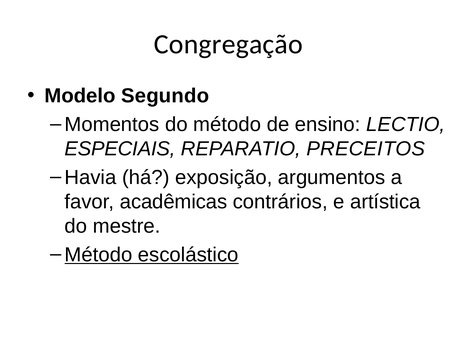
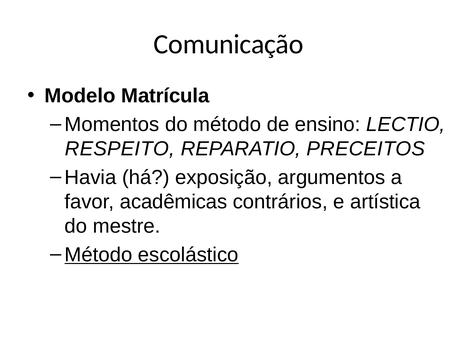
Congregação: Congregação -> Comunicação (229, 44)
Segundo: Segundo -> Matrícula (165, 96)
ESPECIAIS: ESPECIAIS -> RESPEITO (120, 149)
